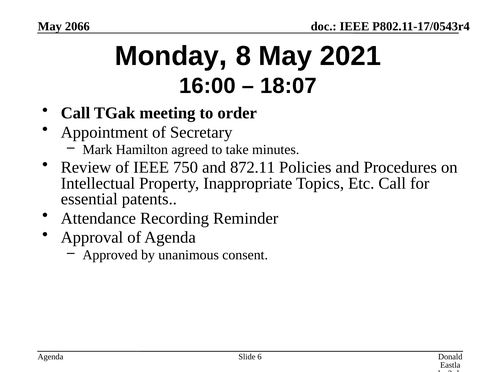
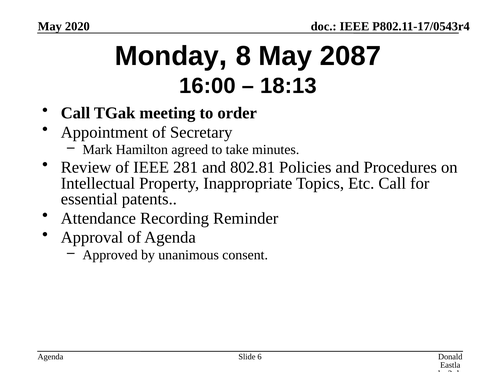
2066: 2066 -> 2020 (77, 26)
2021: 2021 -> 2087 (350, 56)
18:07: 18:07 -> 18:13 (288, 86)
750: 750 -> 281 (186, 167)
872.11: 872.11 -> 802.81 (253, 167)
